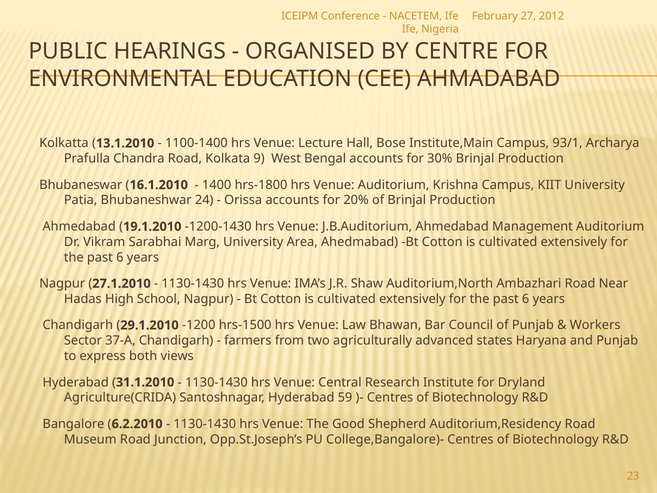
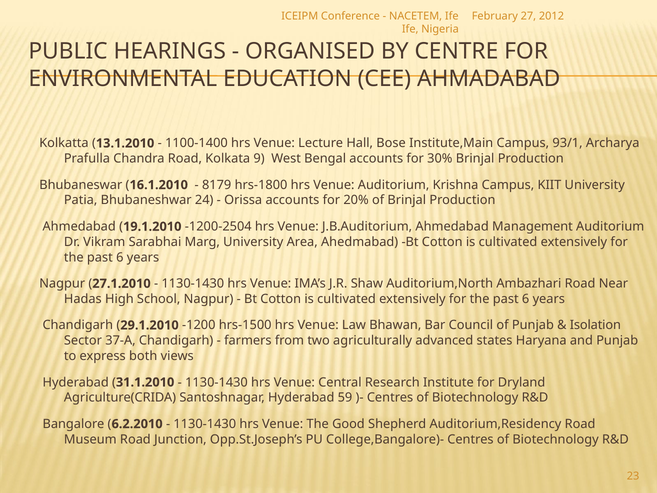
1400: 1400 -> 8179 (217, 185)
-1200-1430: -1200-1430 -> -1200-2504 (218, 226)
Workers: Workers -> Isolation (595, 325)
